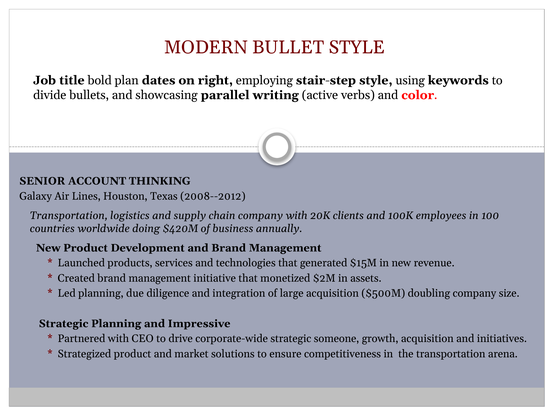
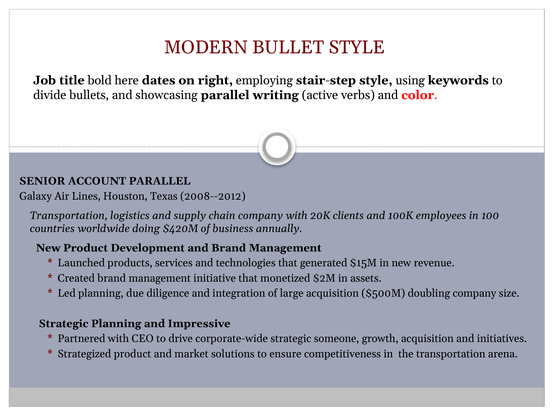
plan: plan -> here (127, 80)
ACCOUNT THINKING: THINKING -> PARALLEL (160, 181)
